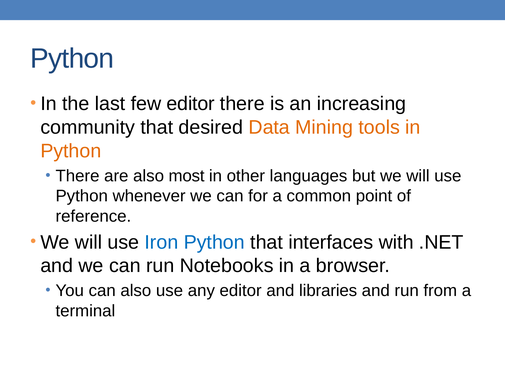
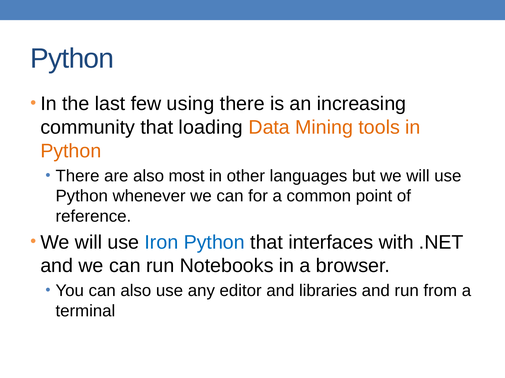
few editor: editor -> using (190, 104)
desired: desired -> loading (211, 128)
